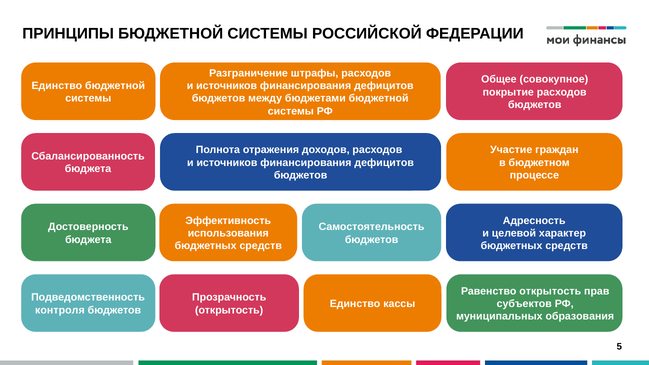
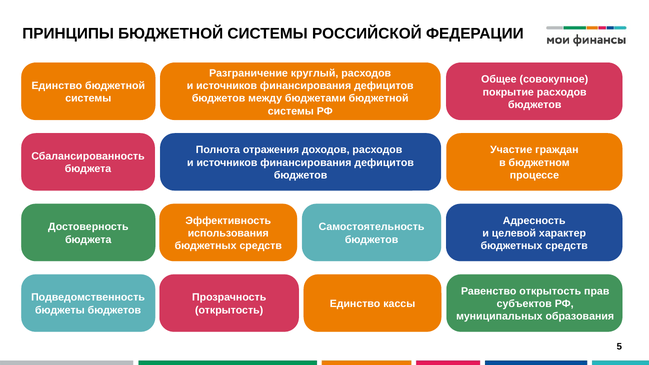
штрафы: штрафы -> круглый (315, 73)
контроля: контроля -> бюджеты (60, 310)
